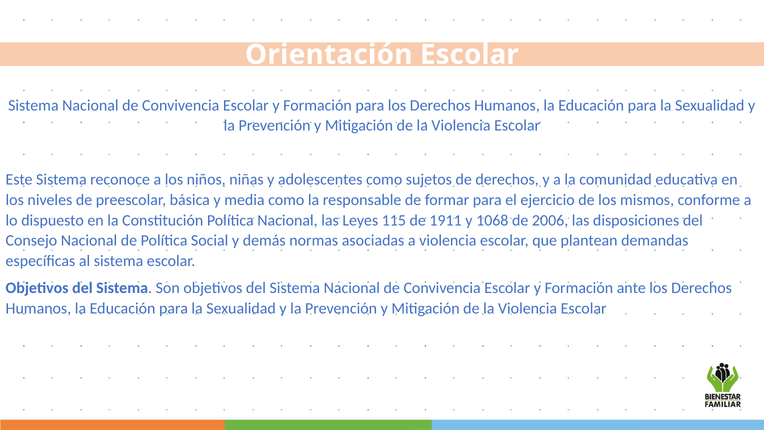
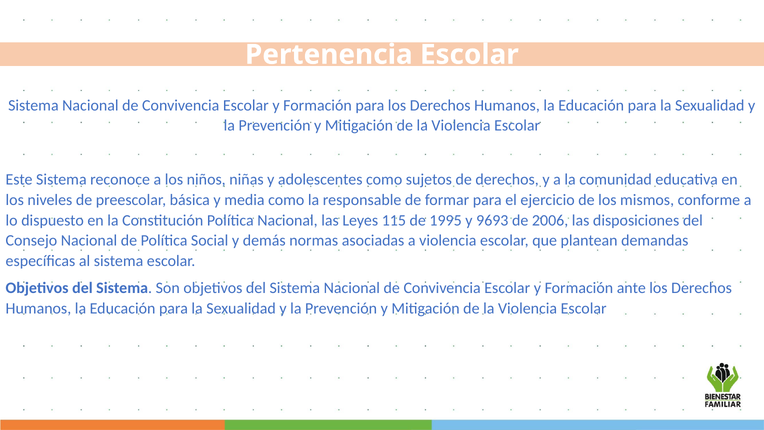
Orientación: Orientación -> Pertenencia (329, 55)
1911: 1911 -> 1995 (446, 220)
1068: 1068 -> 9693 (492, 220)
